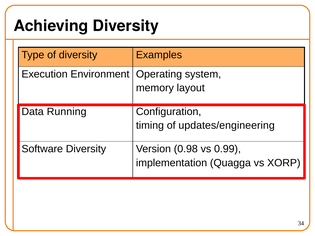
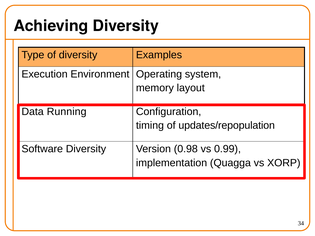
updates/engineering: updates/engineering -> updates/repopulation (227, 126)
